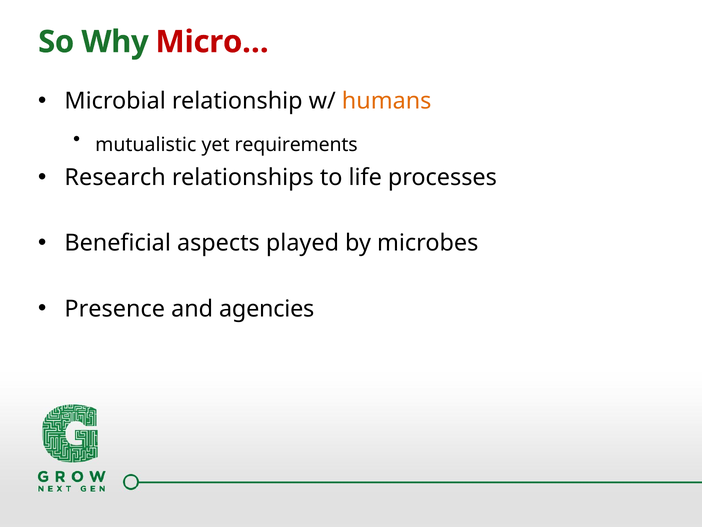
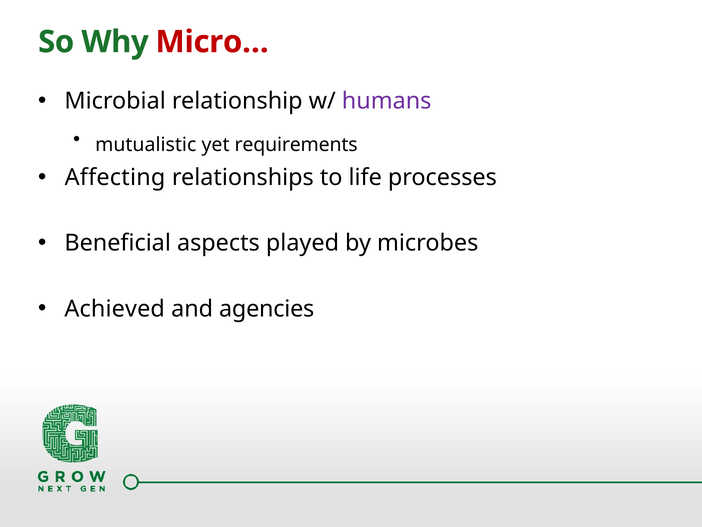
humans colour: orange -> purple (387, 101)
Research: Research -> Affecting (115, 177)
Presence: Presence -> Achieved (115, 308)
